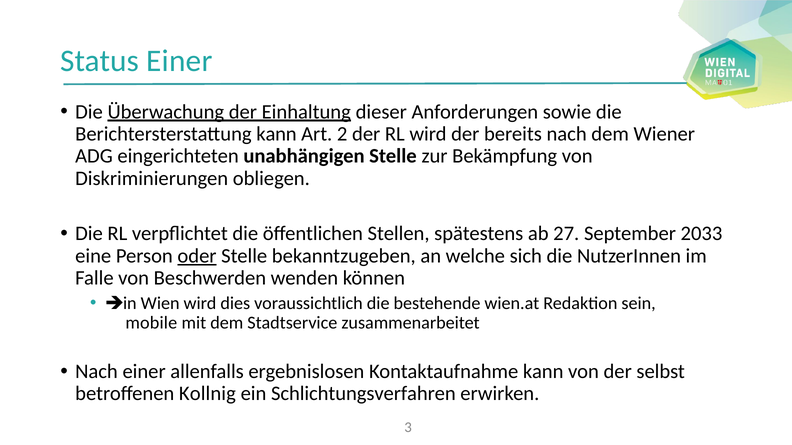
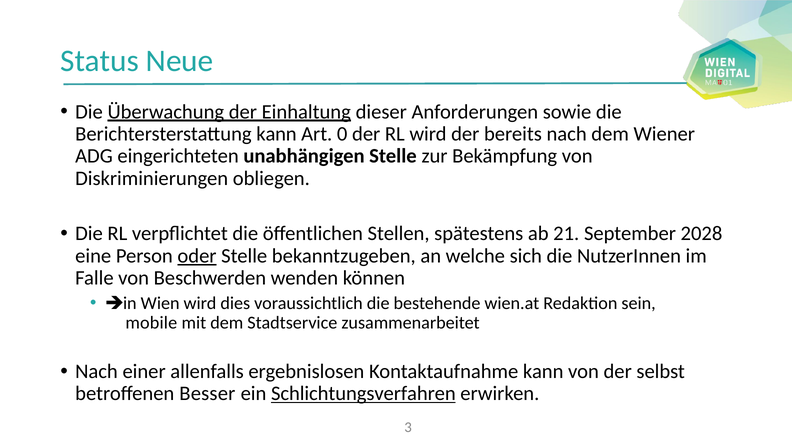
Status Einer: Einer -> Neue (180, 61)
2: 2 -> 0 (342, 134)
27: 27 -> 21 (566, 234)
2033: 2033 -> 2028 (701, 234)
Kollnig: Kollnig -> Besser (207, 394)
Schlichtungsverfahren underline: none -> present (363, 394)
